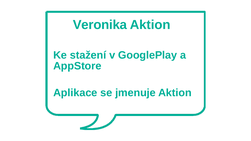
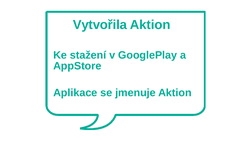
Veronika: Veronika -> Vytvořila (100, 25)
